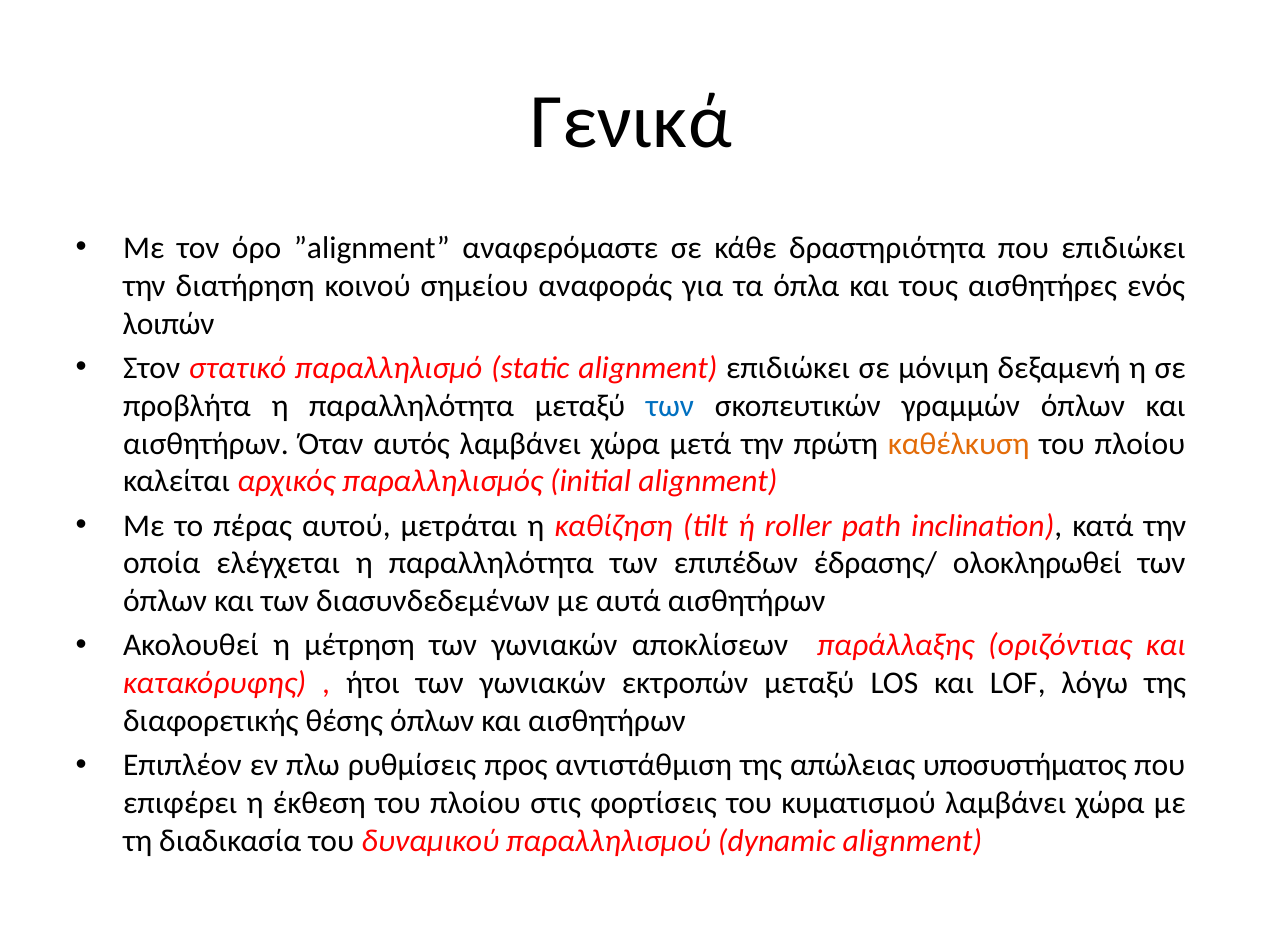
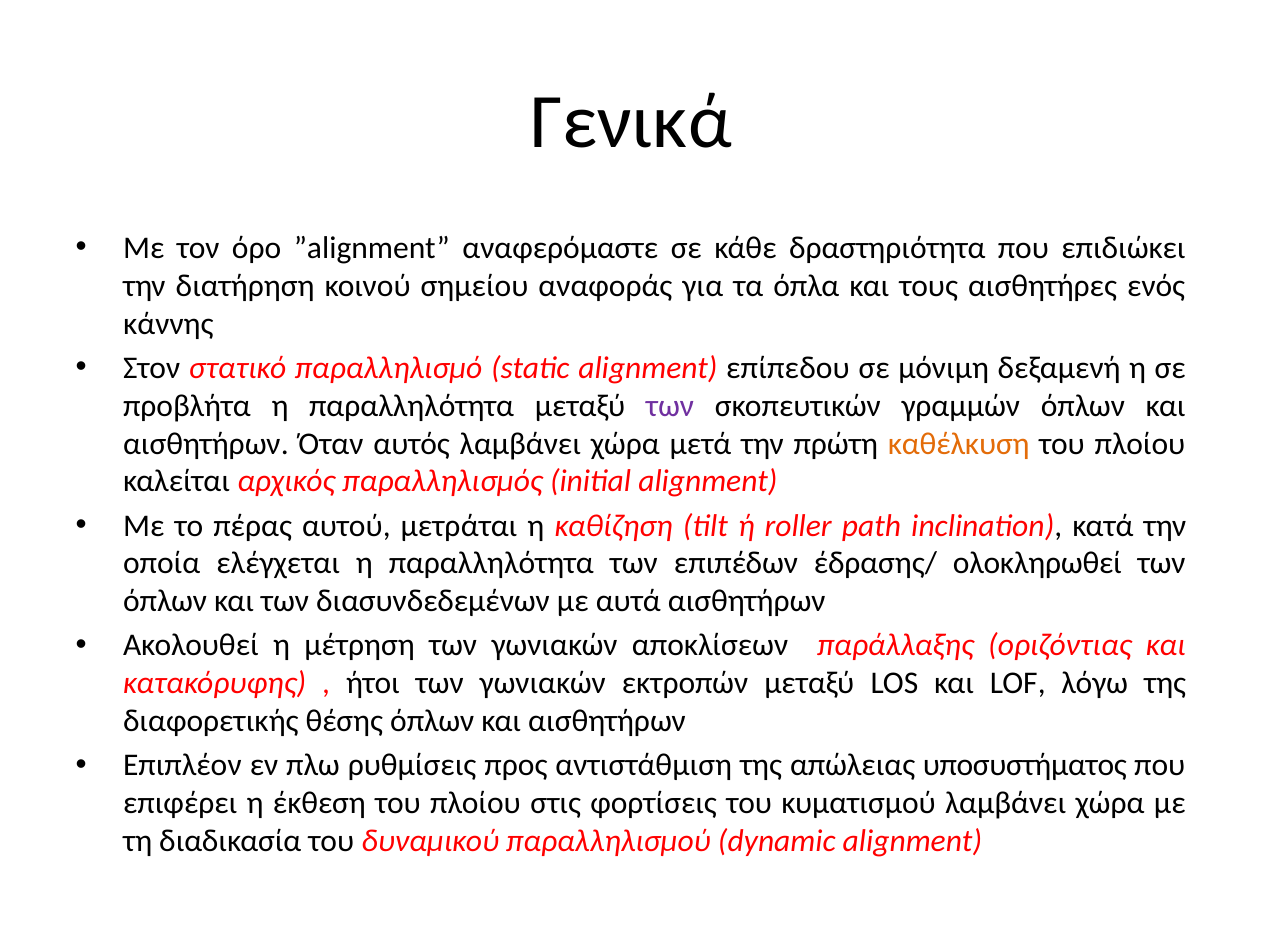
λοιπών: λοιπών -> κάννης (168, 324)
alignment επιδιώκει: επιδιώκει -> επίπεδου (788, 368)
των colour: blue -> purple (670, 406)
